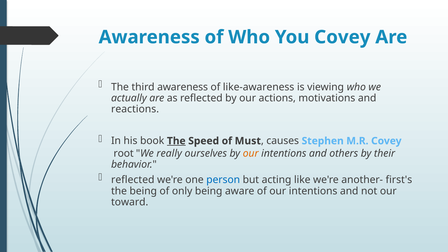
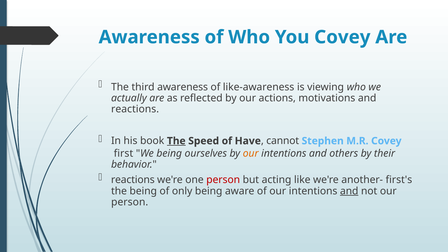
Must: Must -> Have (248, 141)
causes: causes -> cannot (283, 141)
root: root -> first (123, 154)
We really: really -> being (169, 154)
reflected: reflected -> reactions (133, 180)
person colour: blue -> red (223, 180)
and underline: none -> present (349, 191)
toward: toward -> person (130, 202)
